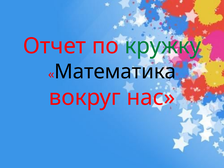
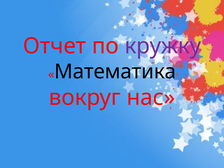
кружку colour: green -> purple (163, 46)
